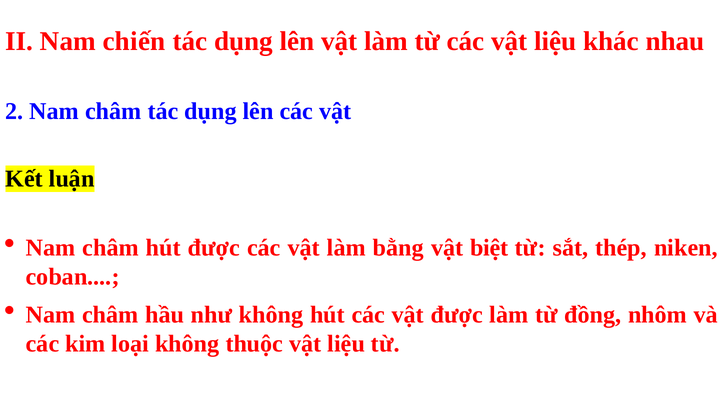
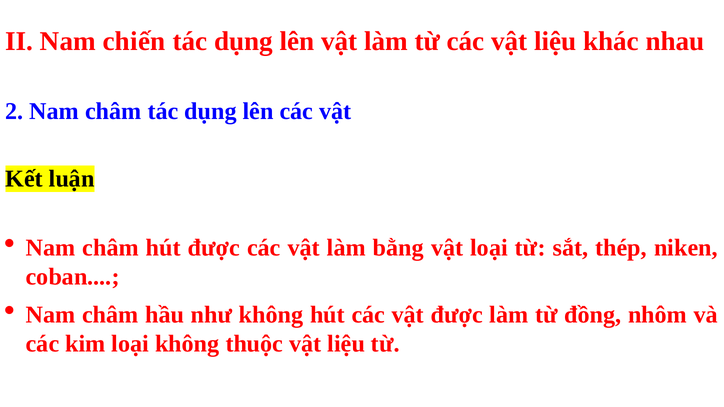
vật biệt: biệt -> loại (489, 248)
